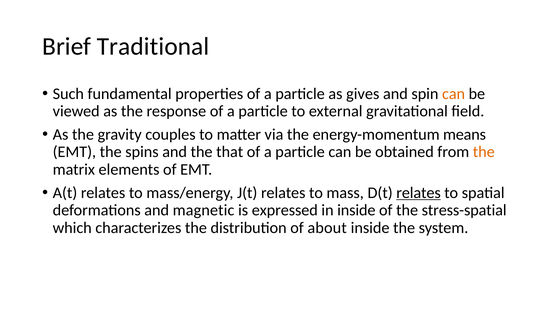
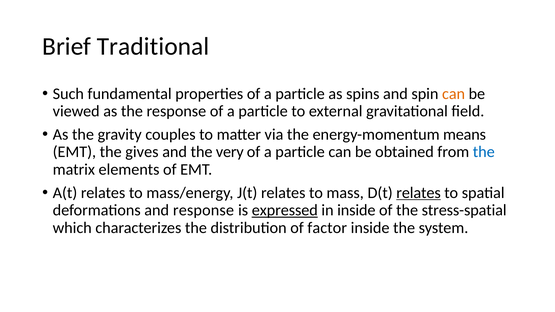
gives: gives -> spins (363, 94)
spins: spins -> gives (142, 152)
that: that -> very (230, 152)
the colour: orange -> blue (484, 152)
and magnetic: magnetic -> response (203, 210)
expressed underline: none -> present (285, 210)
about: about -> factor (327, 228)
